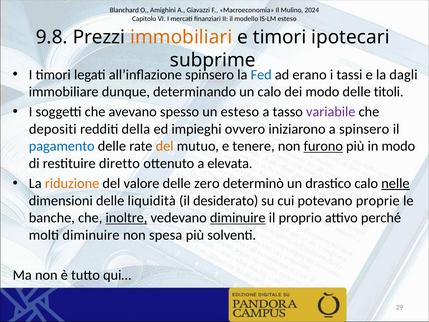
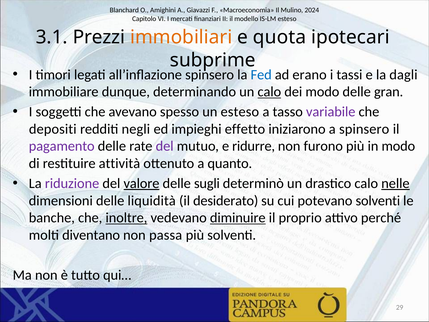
9.8: 9.8 -> 3.1 (52, 37)
e timori: timori -> quota (280, 37)
calo underline: none -> present (269, 92)
titoli: titoli -> gran (389, 92)
della: della -> negli (136, 129)
ovvero: ovvero -> effetto (245, 129)
pagamento colour: blue -> purple (62, 146)
del colour: orange -> purple (165, 146)
tenere: tenere -> ridurre (254, 146)
furono underline: present -> none (323, 146)
diretto: diretto -> attività (119, 163)
elevata: elevata -> quanto (230, 163)
riduzione colour: orange -> purple (72, 183)
valore underline: none -> present (141, 183)
zero: zero -> sugli (207, 183)
potevano proprie: proprie -> solventi (378, 200)
molti diminuire: diminuire -> diventano (91, 235)
spesa: spesa -> passa (166, 235)
